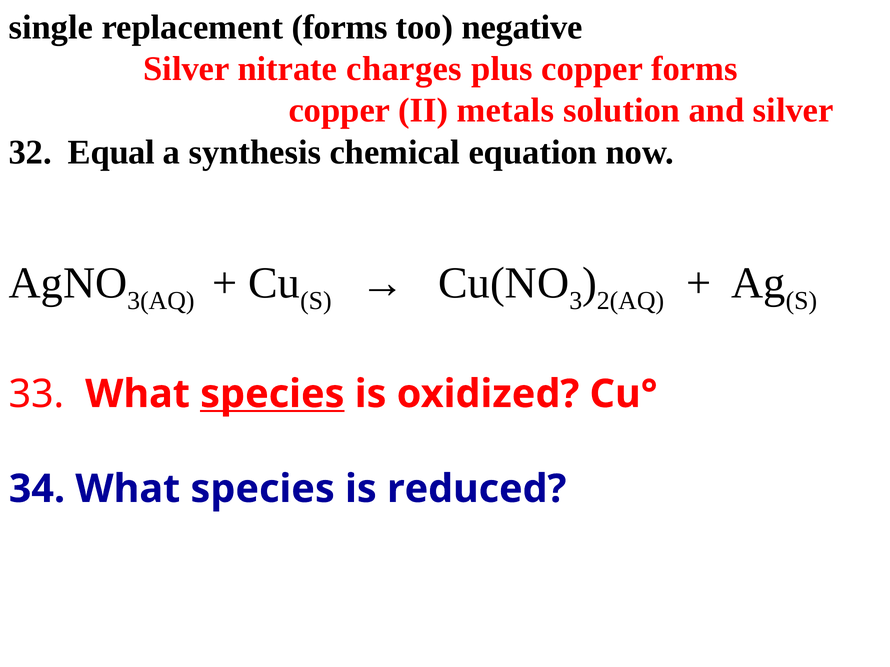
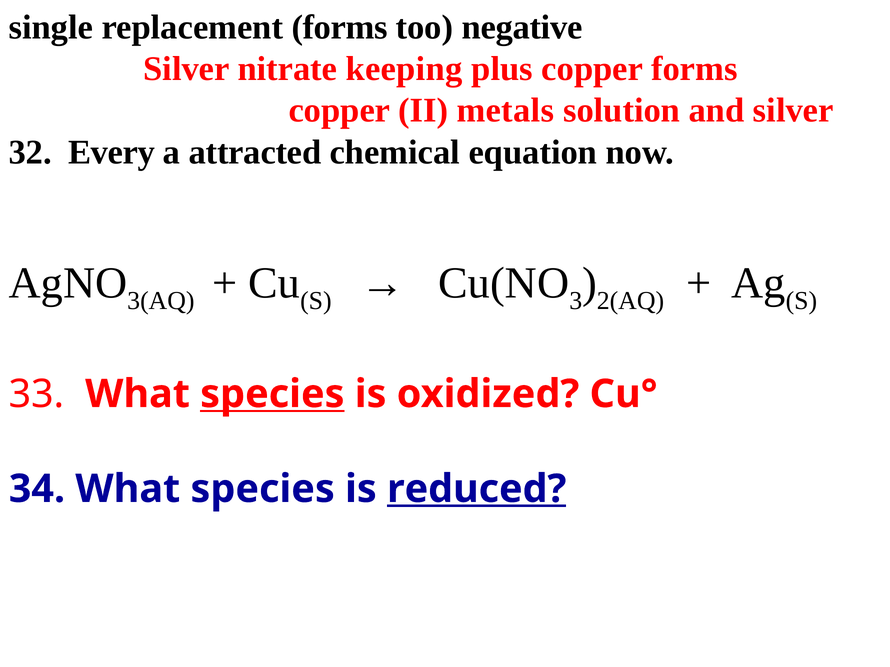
charges: charges -> keeping (404, 69)
Equal: Equal -> Every (112, 152)
synthesis: synthesis -> attracted (255, 152)
reduced underline: none -> present (477, 489)
